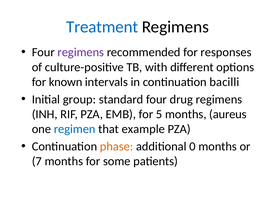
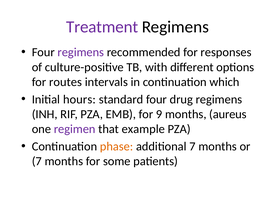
Treatment colour: blue -> purple (102, 27)
known: known -> routes (66, 82)
bacilli: bacilli -> which (224, 82)
group: group -> hours (79, 99)
5: 5 -> 9 (159, 114)
regimen colour: blue -> purple (75, 129)
additional 0: 0 -> 7 (193, 147)
